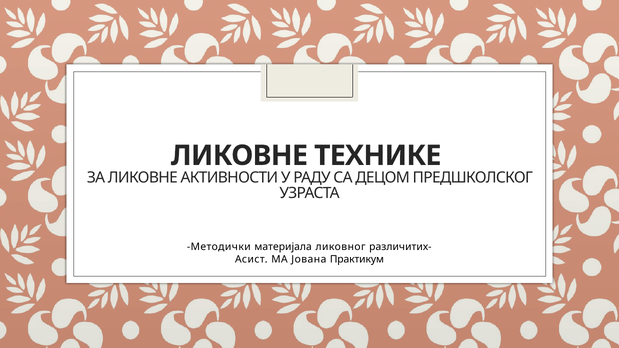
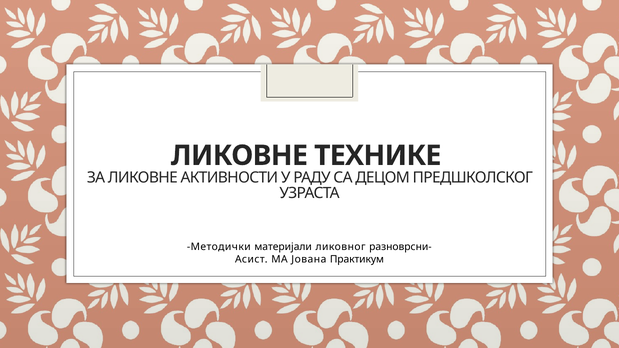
материјала: материјала -> материјали (283, 247)
различитих-: различитих- -> разноврсни- (400, 247)
